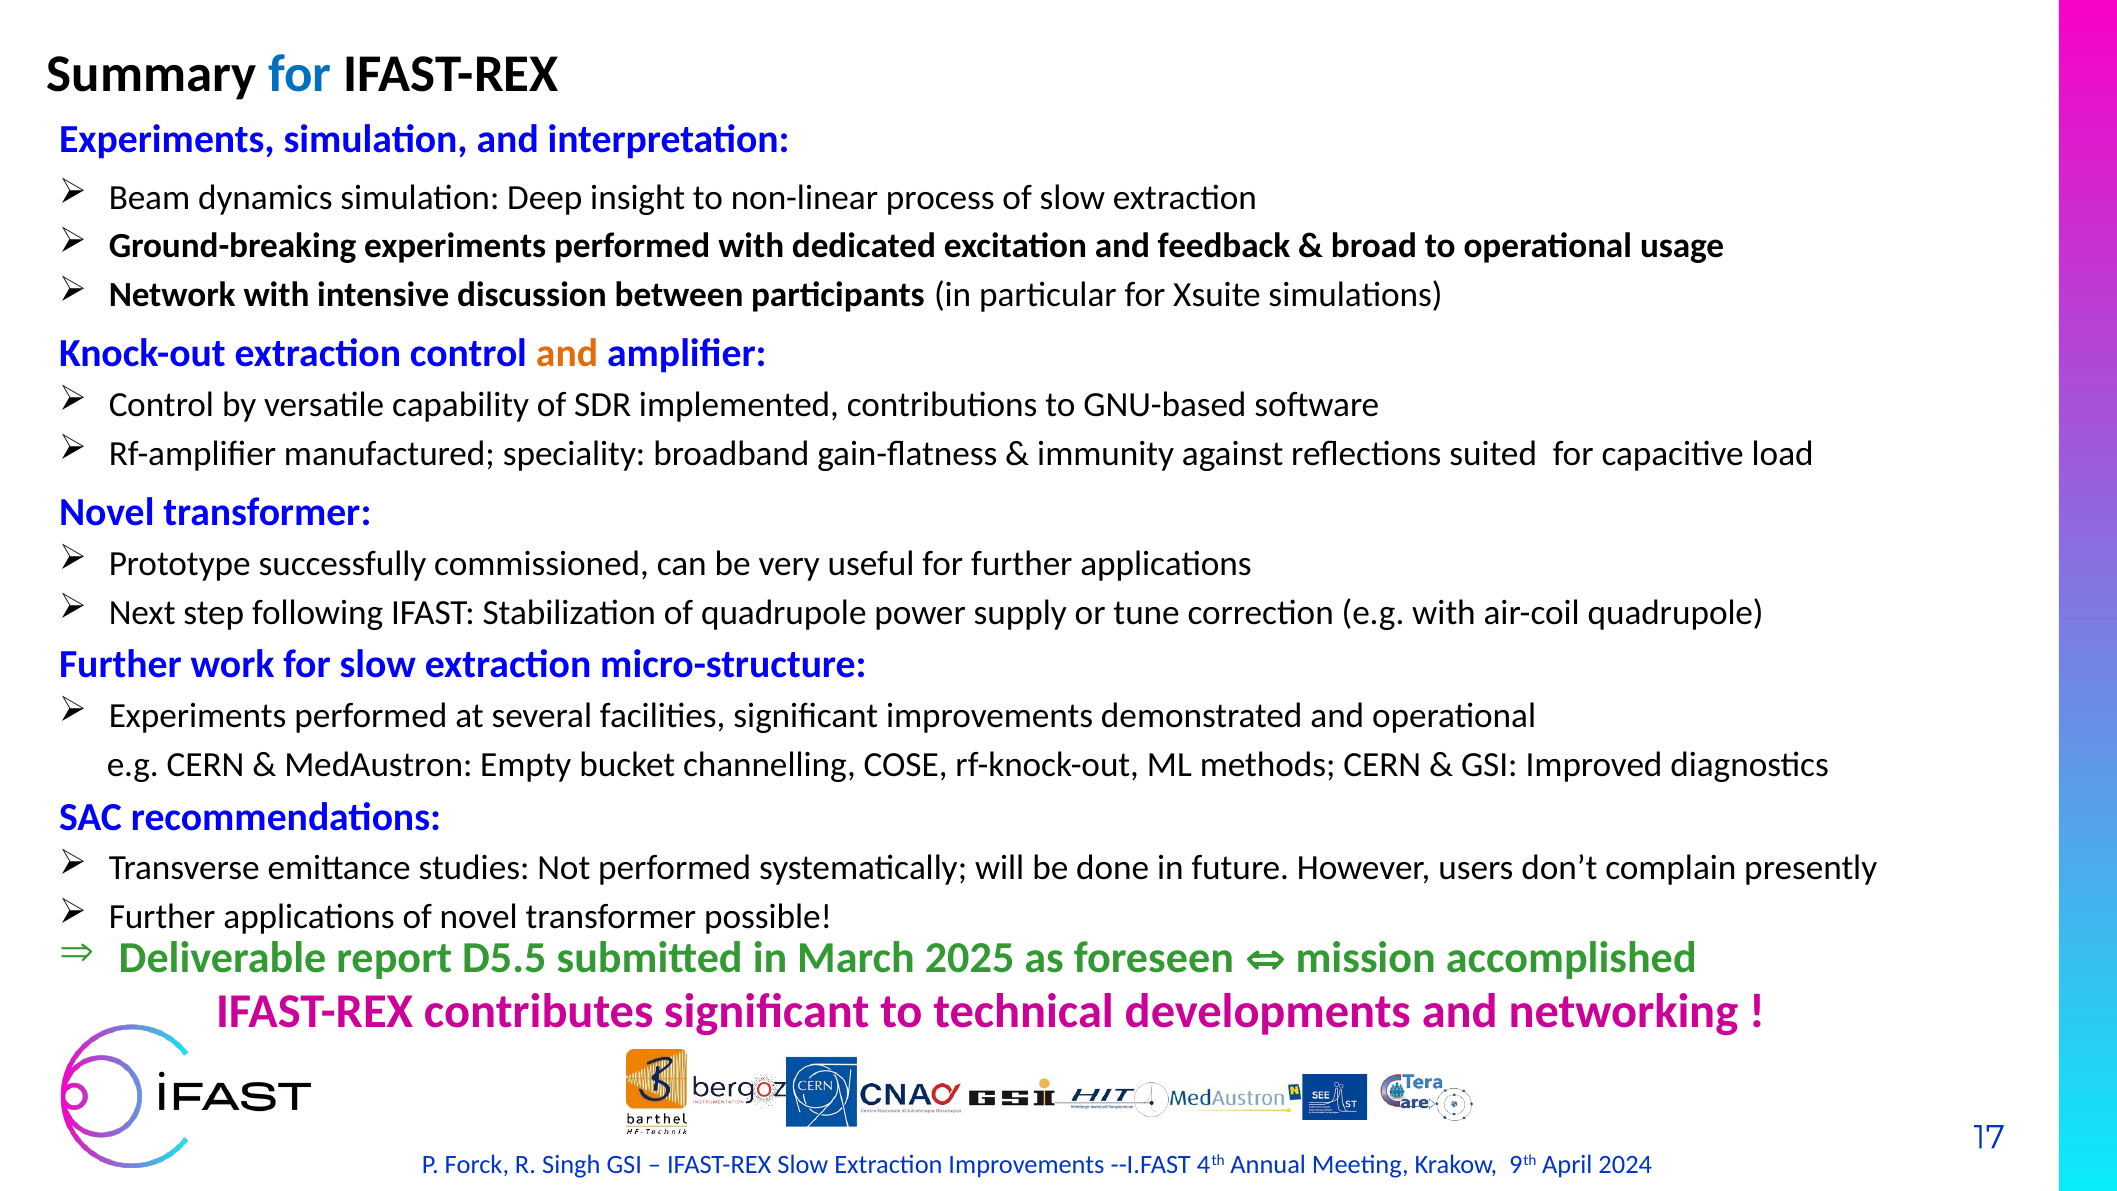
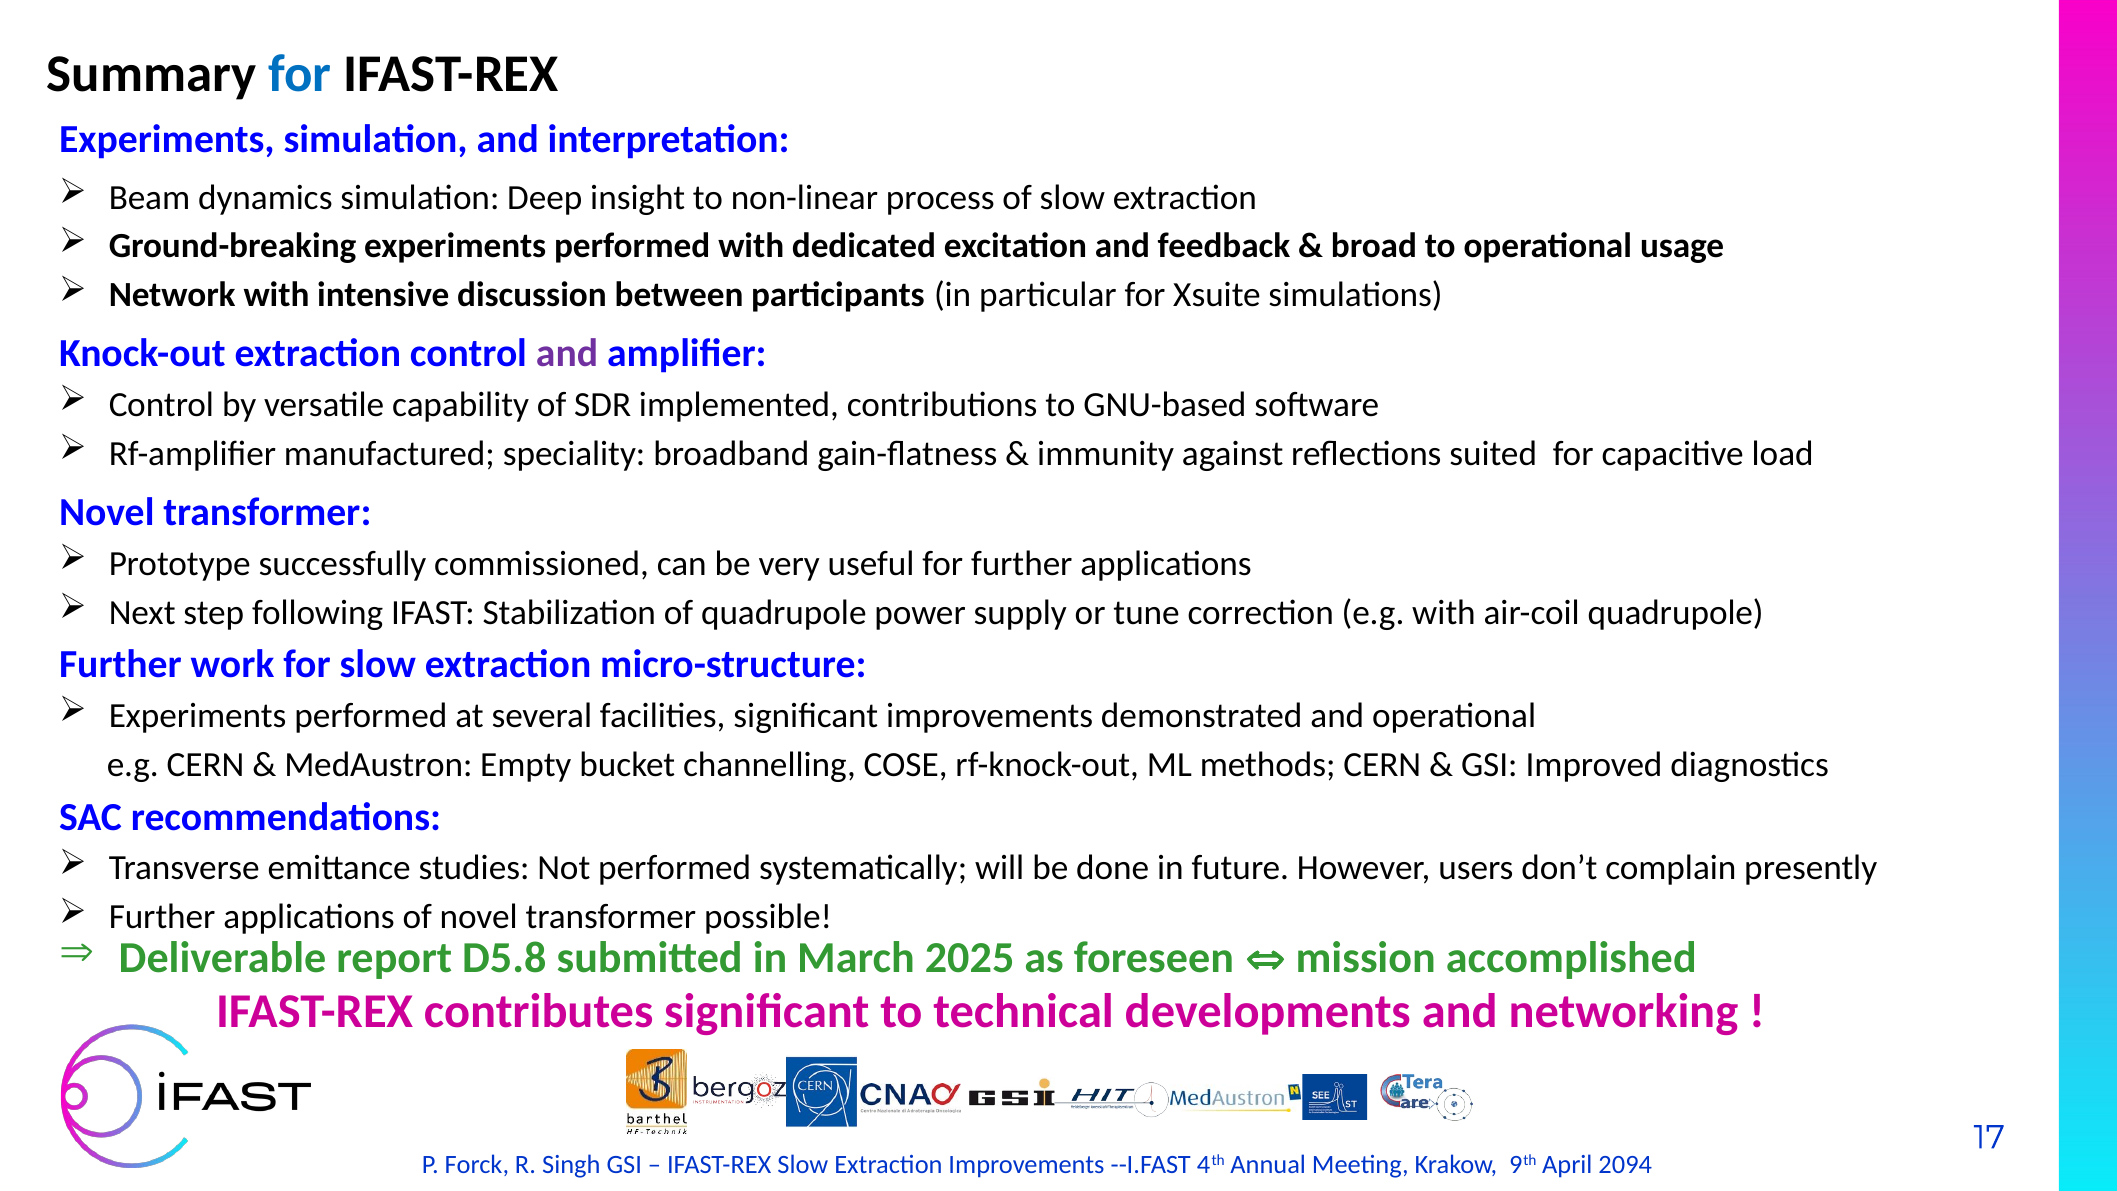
and colour: orange -> purple (567, 354)
D5.5: D5.5 -> D5.8 (504, 958)
2024: 2024 -> 2094 (1625, 1164)
